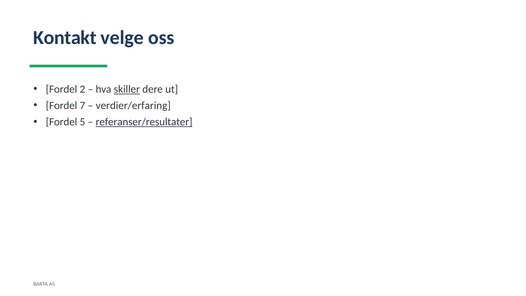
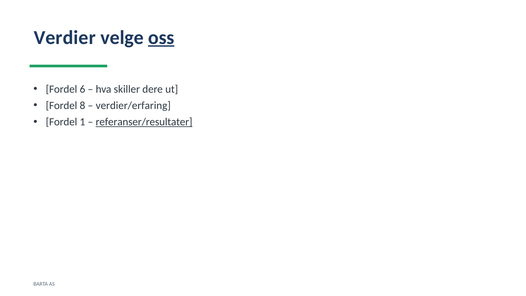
Kontakt: Kontakt -> Verdier (65, 38)
oss underline: none -> present (161, 38)
2: 2 -> 6 (82, 89)
skiller underline: present -> none (127, 89)
7: 7 -> 8 (82, 106)
5: 5 -> 1 (82, 122)
